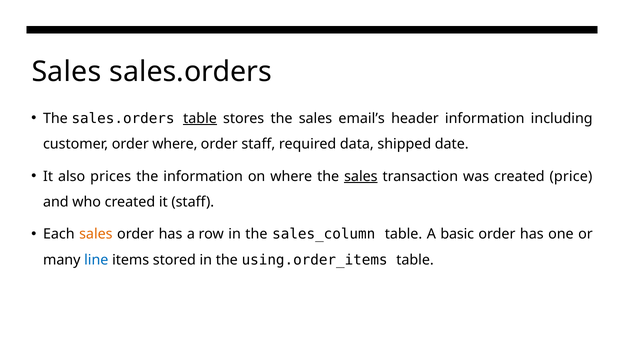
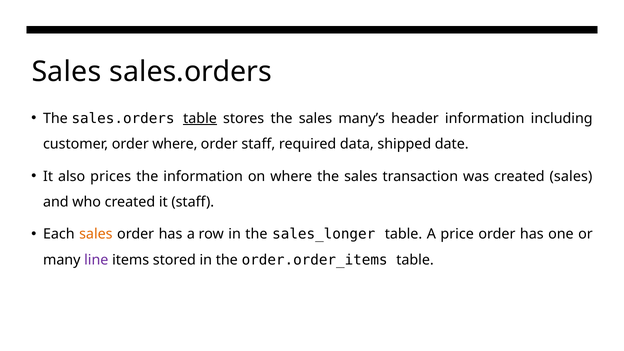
email’s: email’s -> many’s (362, 118)
sales underline: present -> none (361, 176)
created price: price -> sales (571, 176)
sales_column: sales_column -> sales_longer (324, 234)
basic: basic -> price (457, 234)
line colour: blue -> purple (96, 260)
using.order_items: using.order_items -> order.order_items (315, 260)
